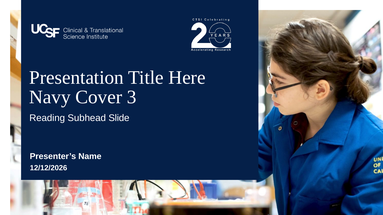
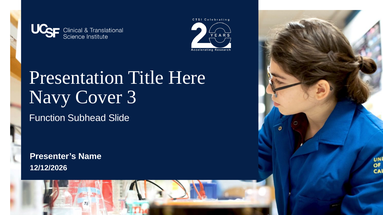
Reading: Reading -> Function (47, 118)
